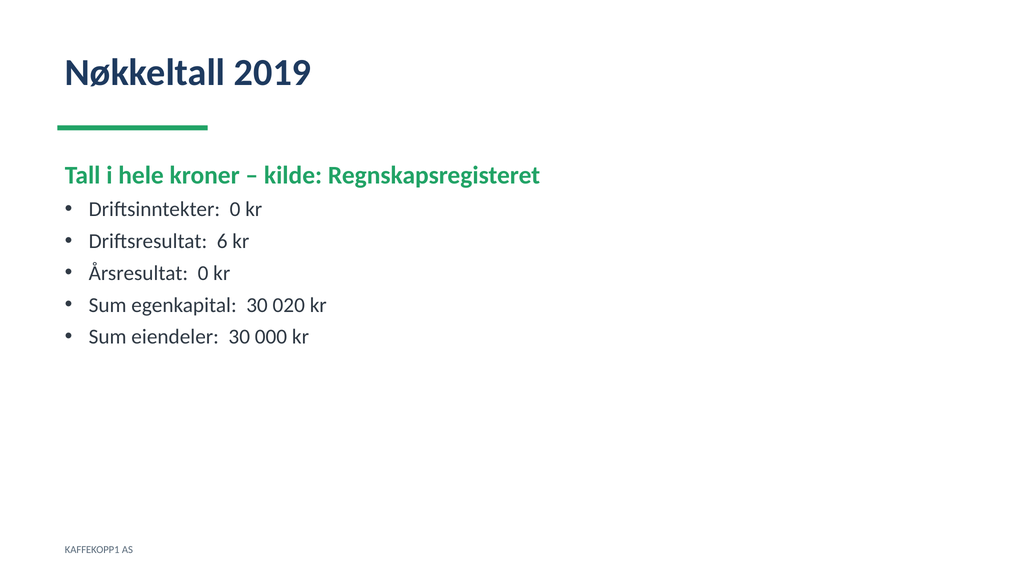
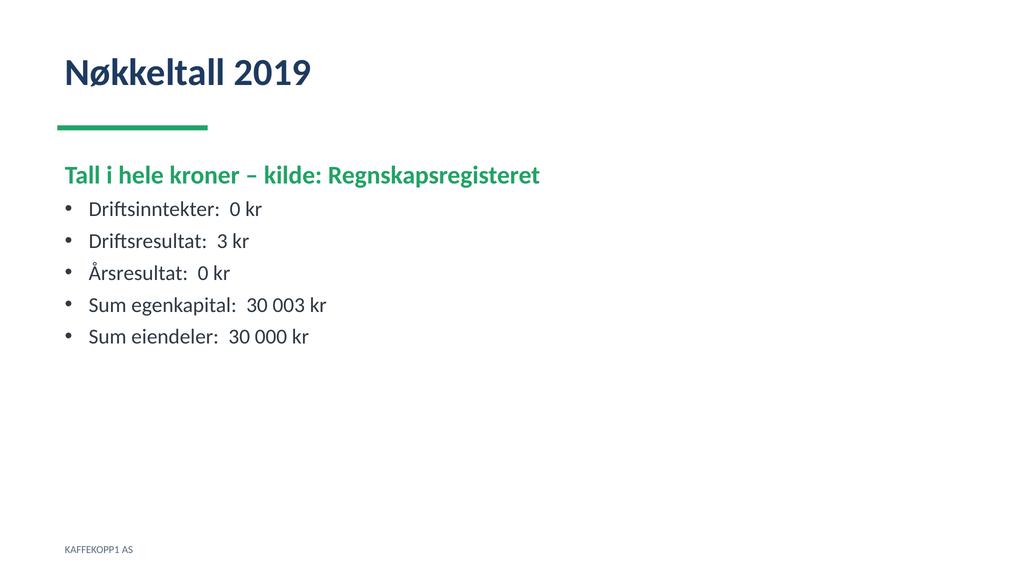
6: 6 -> 3 (222, 241)
020: 020 -> 003 (289, 305)
